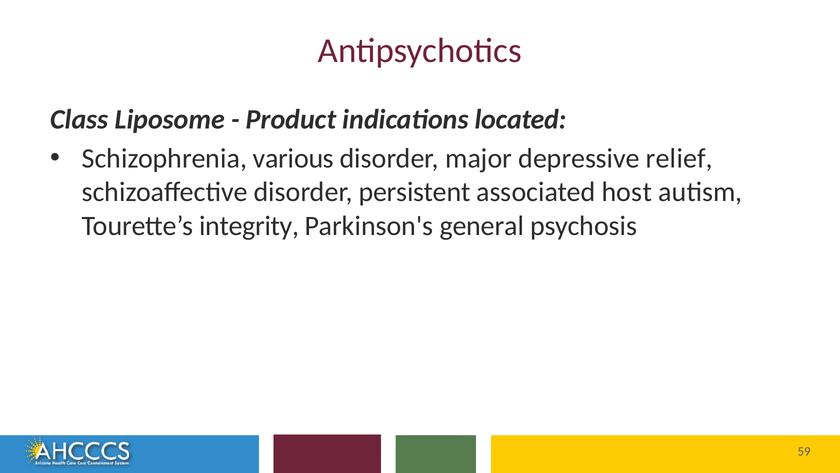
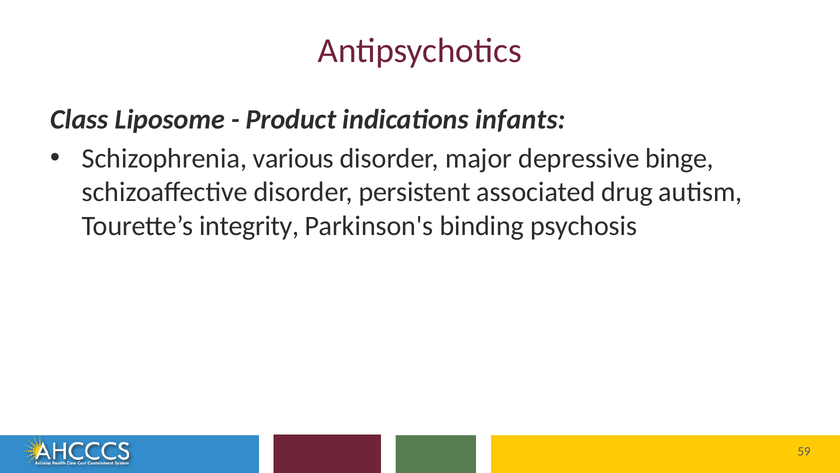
located: located -> infants (520, 119)
relief: relief -> binge (680, 158)
host: host -> drug (627, 192)
general: general -> binding (482, 226)
